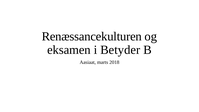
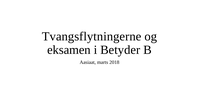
Renæssancekulturen: Renæssancekulturen -> Tvangsflytningerne (92, 36)
